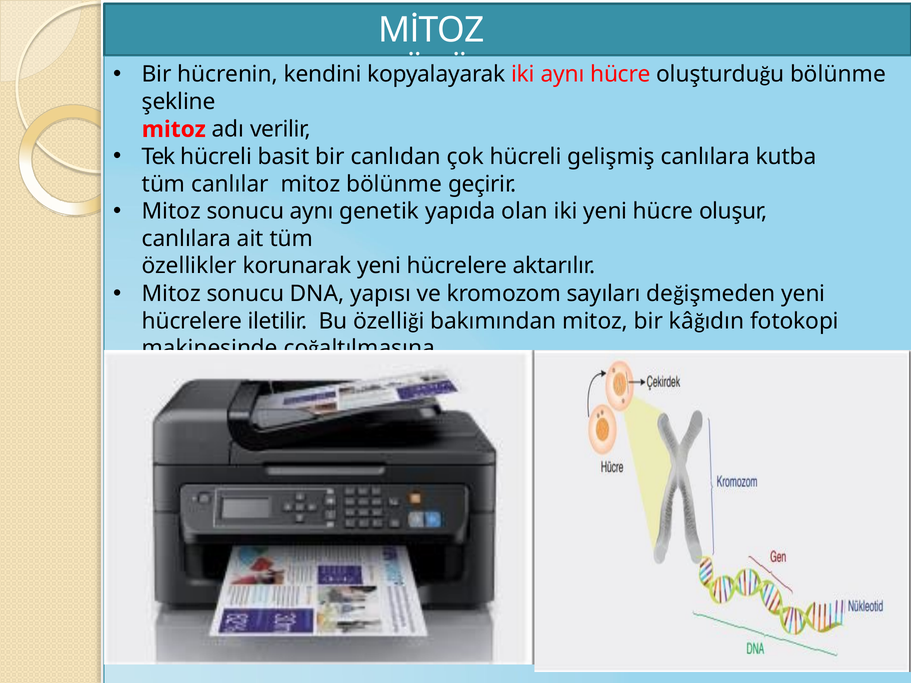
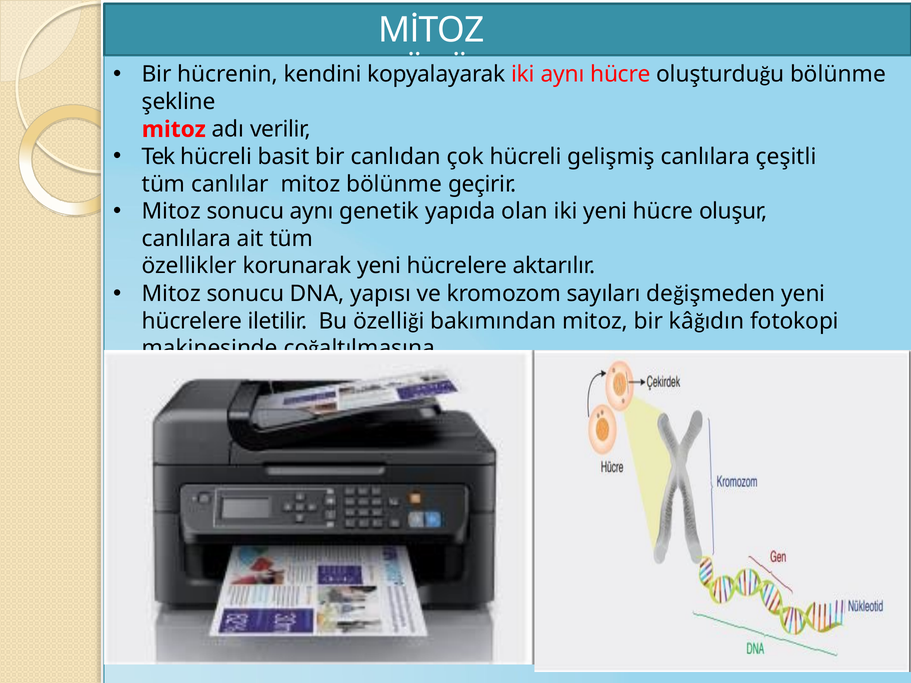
kutba: kutba -> çeşitli (786, 157)
